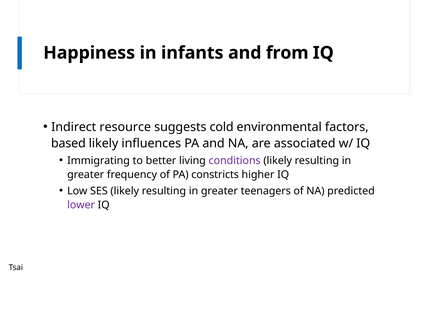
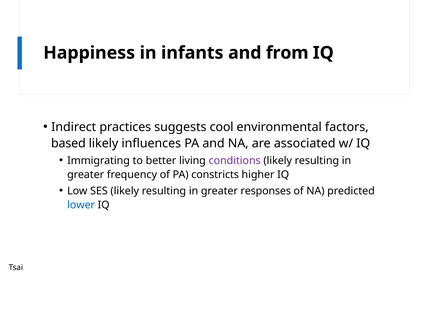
resource: resource -> practices (125, 127)
cold: cold -> cool (222, 127)
teenagers: teenagers -> responses (266, 191)
lower colour: purple -> blue (81, 205)
